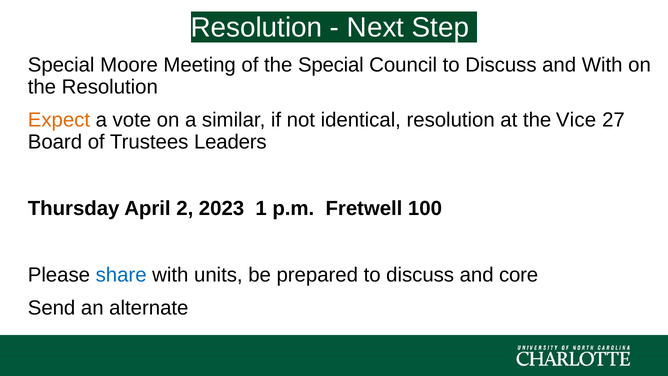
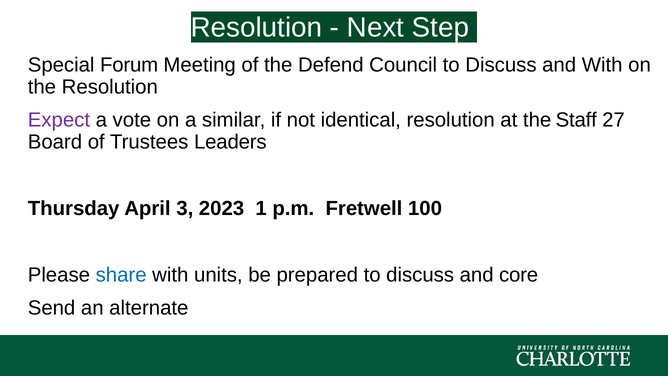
Moore: Moore -> Forum (129, 65)
the Special: Special -> Defend (331, 65)
Expect colour: orange -> purple (59, 120)
Vice: Vice -> Staff (576, 120)
2: 2 -> 3 (185, 208)
